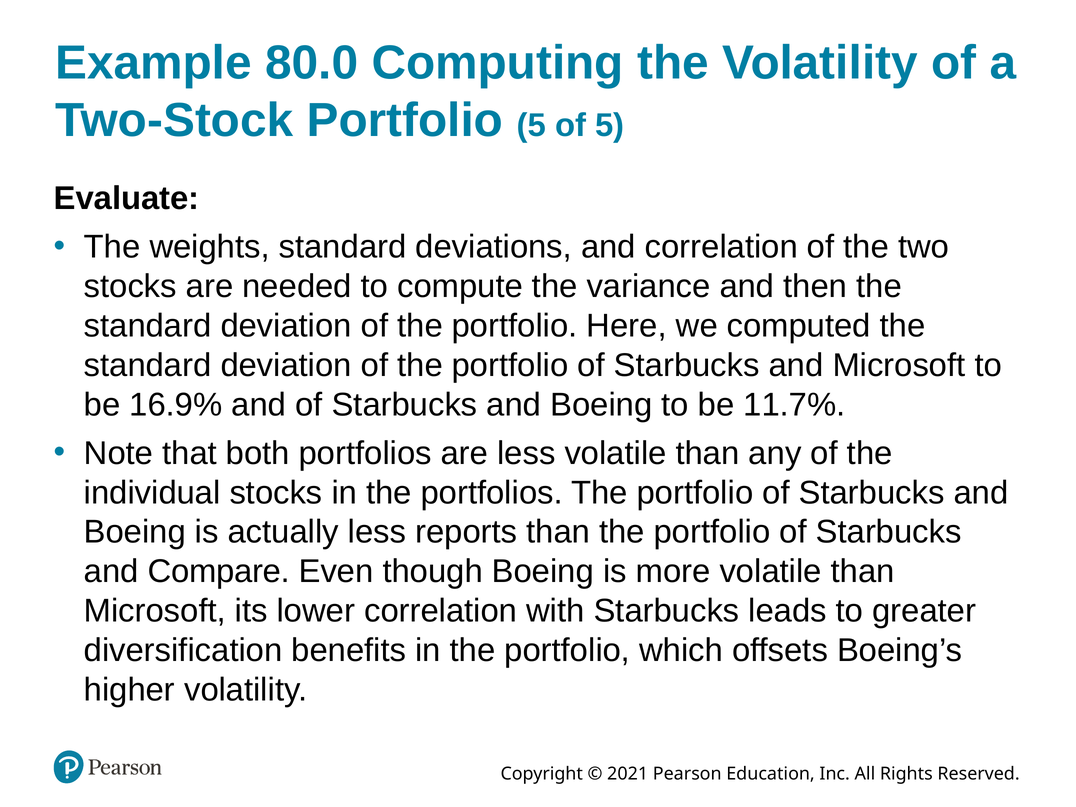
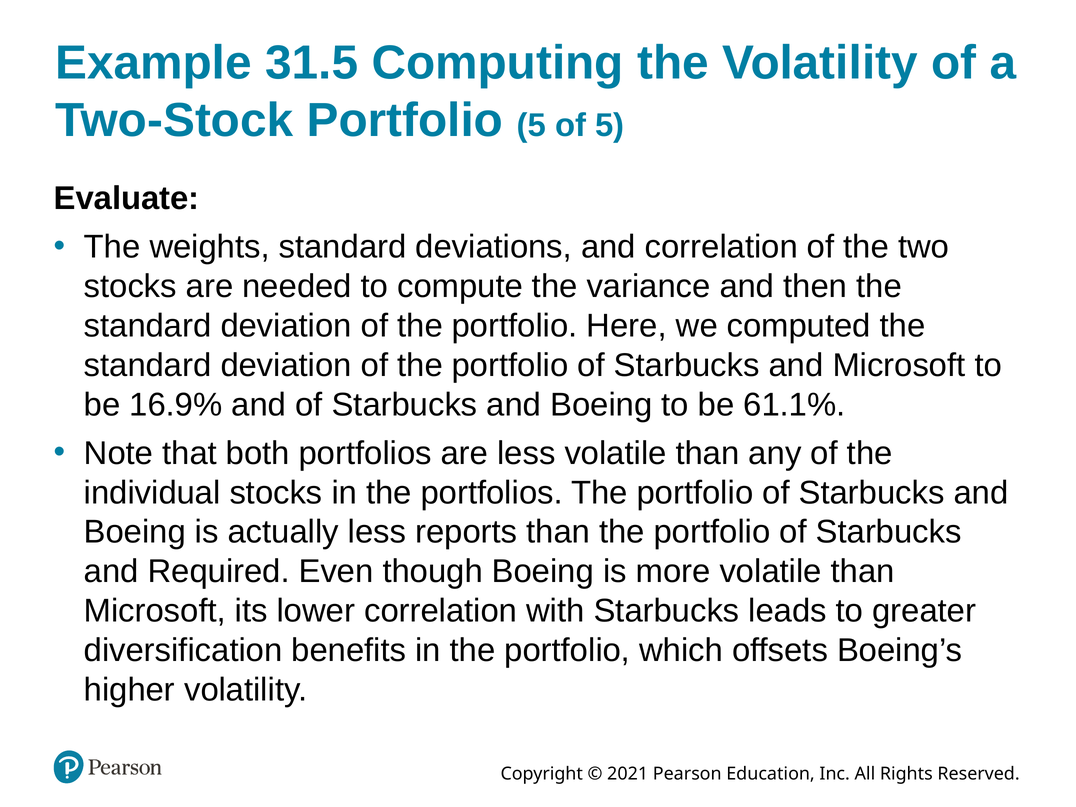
80.0: 80.0 -> 31.5 (312, 63)
11.7%: 11.7% -> 61.1% (794, 405)
Compare: Compare -> Required (219, 572)
